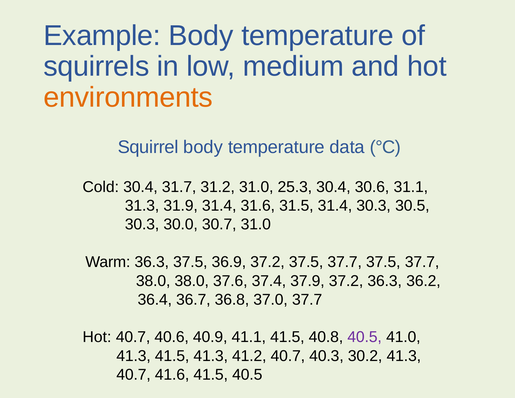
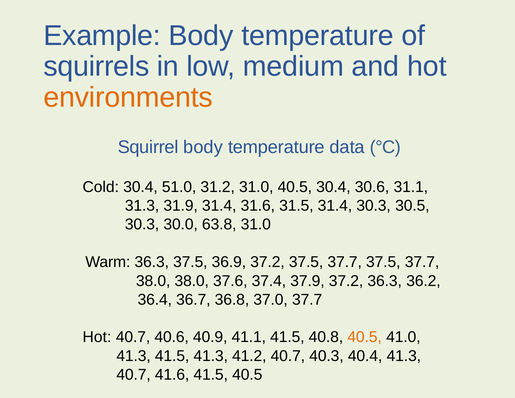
31.7: 31.7 -> 51.0 (179, 187)
31.0 25.3: 25.3 -> 40.5 (295, 187)
30.7: 30.7 -> 63.8 (219, 224)
40.5 colour: purple -> orange (365, 337)
30.2: 30.2 -> 40.4 (365, 356)
